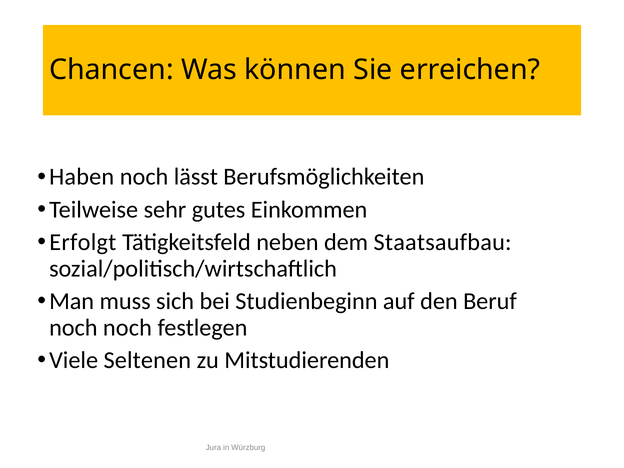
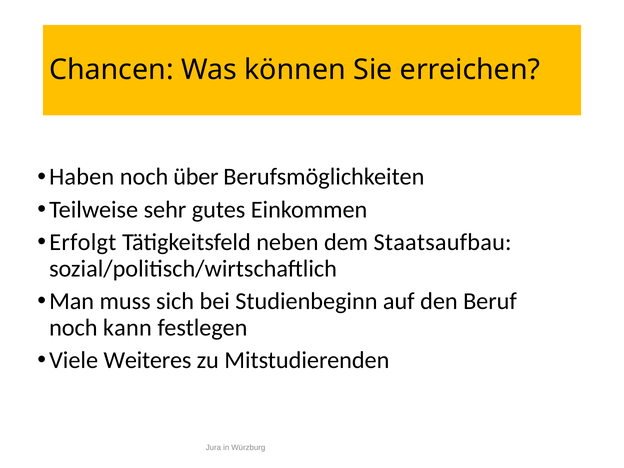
lässt: lässt -> über (196, 177)
noch noch: noch -> kann (127, 328)
Seltenen: Seltenen -> Weiteres (147, 360)
